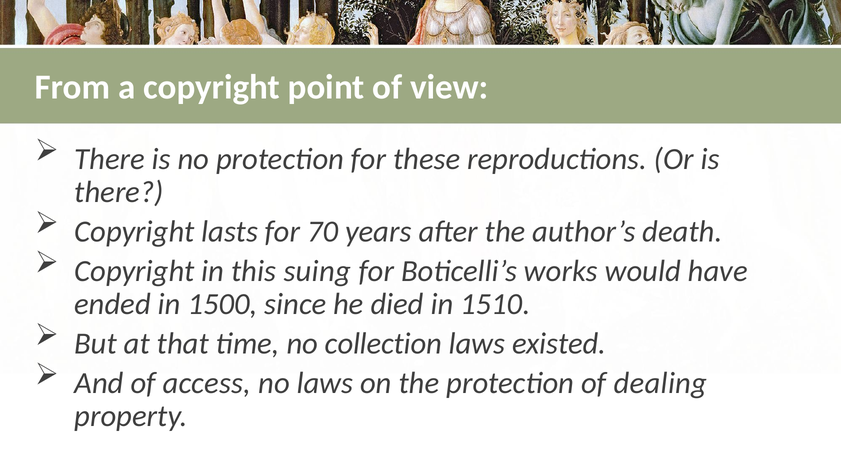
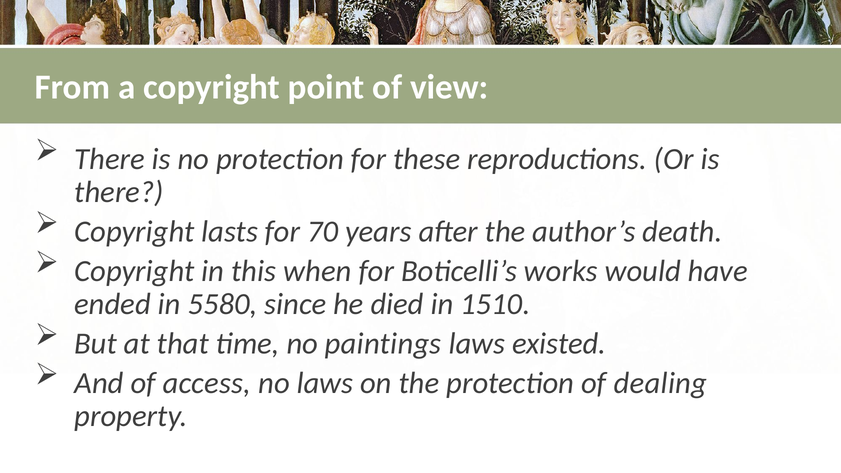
suing: suing -> when (317, 271)
1500: 1500 -> 5580 (222, 304)
collection: collection -> paintings (383, 344)
